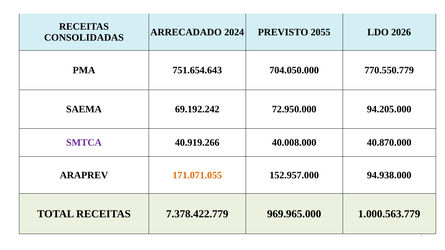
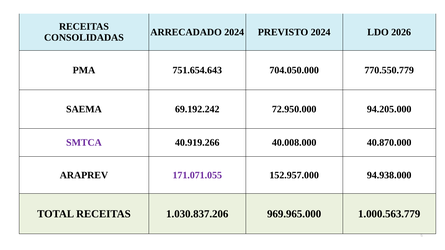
PREVISTO 2055: 2055 -> 2024 (321, 32)
171.071.055 colour: orange -> purple (197, 175)
7.378.422.779: 7.378.422.779 -> 1.030.837.206 (197, 214)
